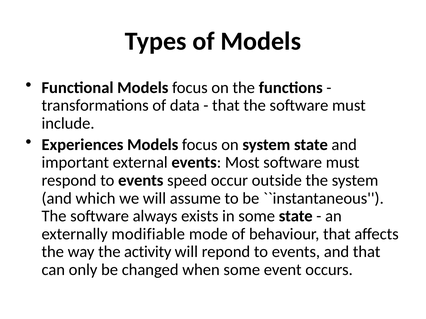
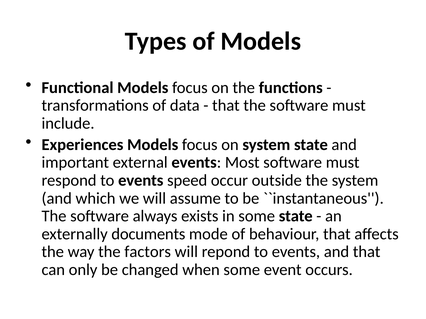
modifiable: modifiable -> documents (148, 234)
activity: activity -> factors (148, 252)
